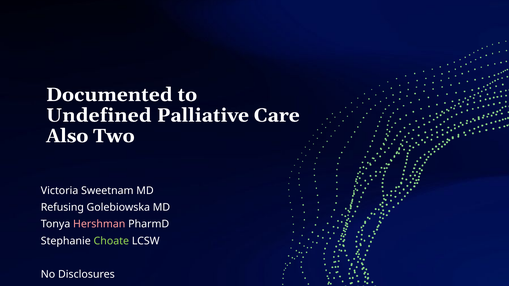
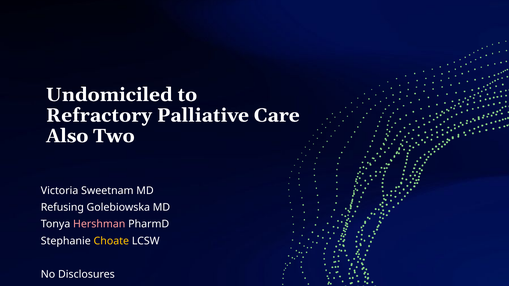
Documented: Documented -> Undomiciled (109, 95)
Undefined: Undefined -> Refractory (99, 115)
Choate colour: light green -> yellow (111, 241)
